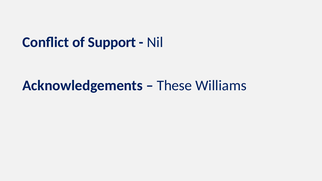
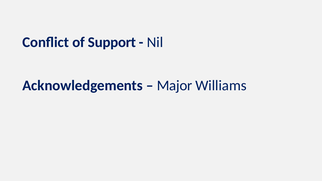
These: These -> Major (175, 85)
